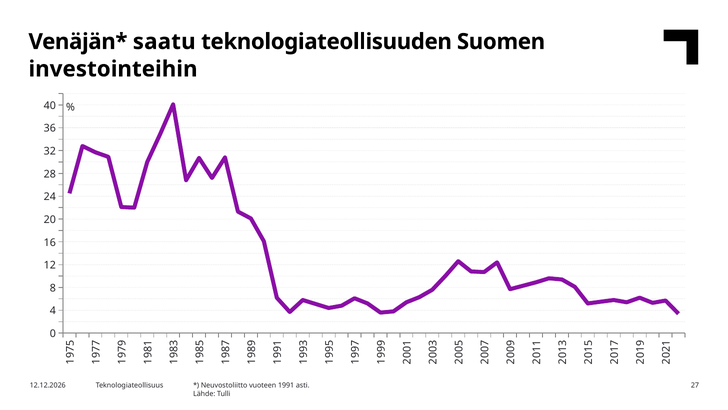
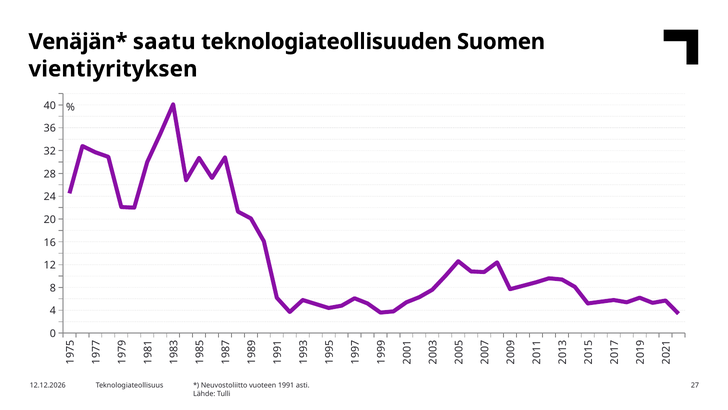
investointeihin: investointeihin -> vientiyrityksen (113, 69)
